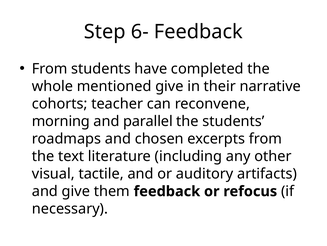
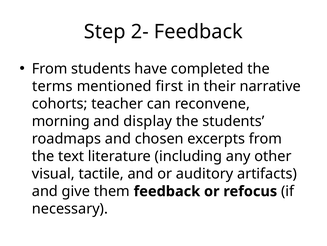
6-: 6- -> 2- (140, 32)
whole: whole -> terms (52, 86)
mentioned give: give -> first (169, 86)
parallel: parallel -> display (148, 121)
